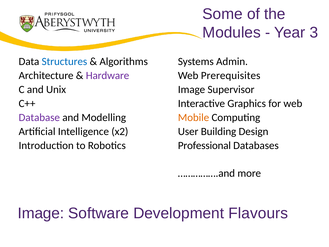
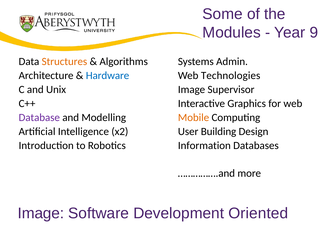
3: 3 -> 9 (314, 32)
Structures colour: blue -> orange (64, 61)
Prerequisites: Prerequisites -> Technologies (231, 75)
Hardware colour: purple -> blue (108, 75)
Professional: Professional -> Information (204, 145)
Flavours: Flavours -> Oriented (258, 213)
